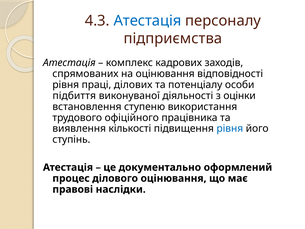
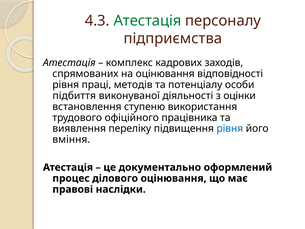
Атестація colour: blue -> green (147, 21)
ділових: ділових -> методів (133, 85)
кількості: кількості -> переліку (130, 128)
ступінь: ступінь -> вміння (71, 139)
